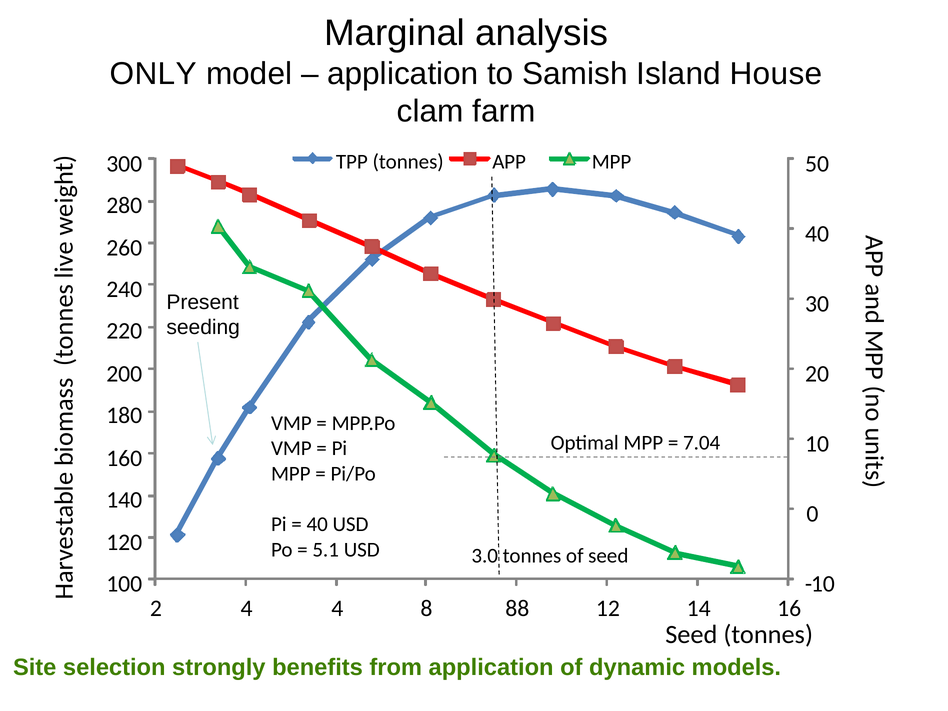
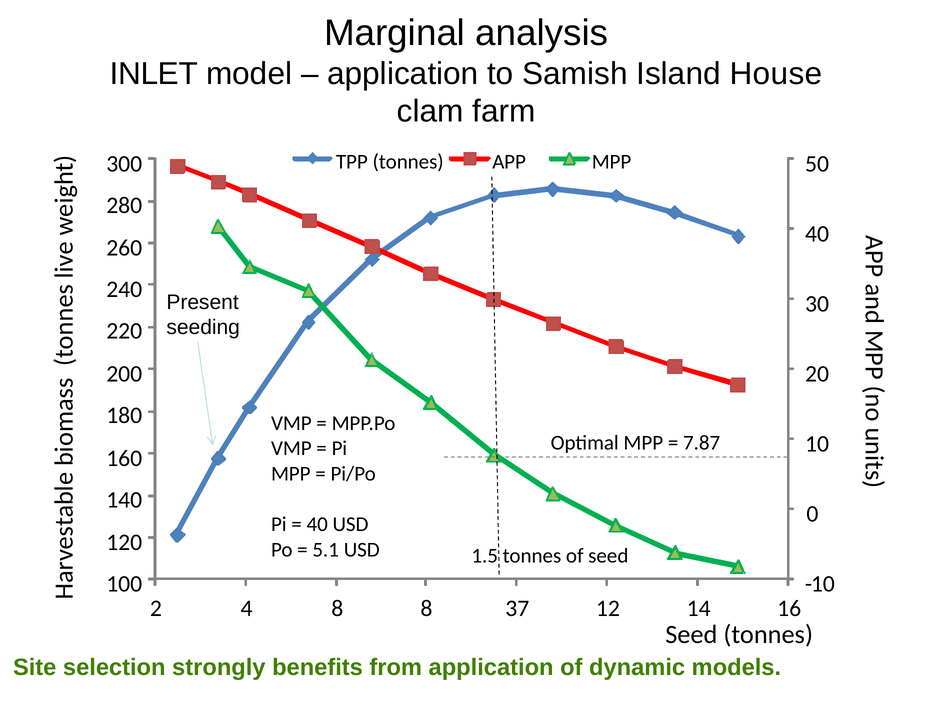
ONLY: ONLY -> INLET (154, 74)
7.04: 7.04 -> 7.87 (702, 443)
3.0: 3.0 -> 1.5 (485, 556)
4 4: 4 -> 8 (337, 608)
88: 88 -> 37 (517, 608)
